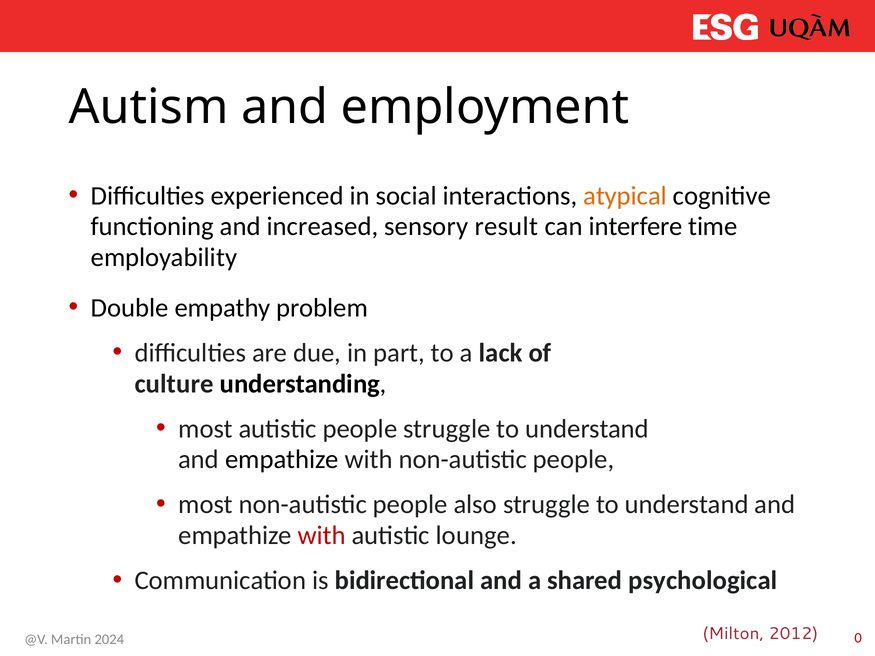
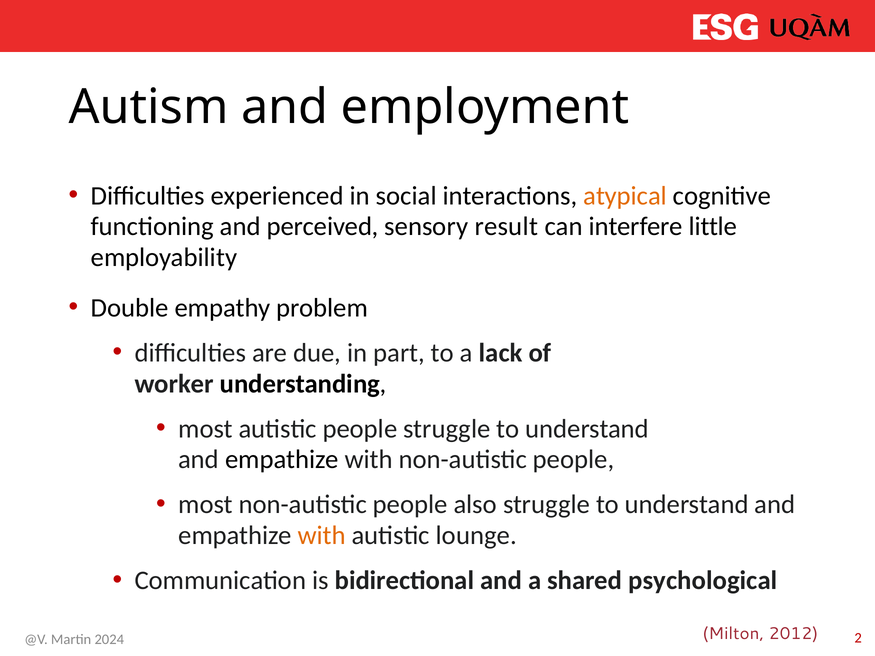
increased: increased -> perceived (323, 227)
time: time -> little (713, 227)
culture: culture -> worker (174, 384)
with colour: red -> orange (322, 536)
0: 0 -> 2 (858, 638)
